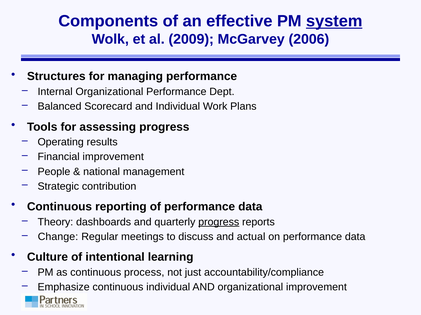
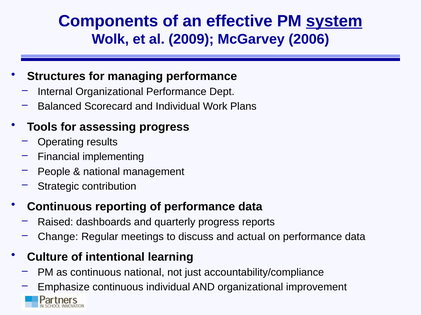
Financial improvement: improvement -> implementing (113, 157)
Theory: Theory -> Raised (55, 222)
progress underline: present -> none (219, 222)
continuous process: process -> national (144, 273)
